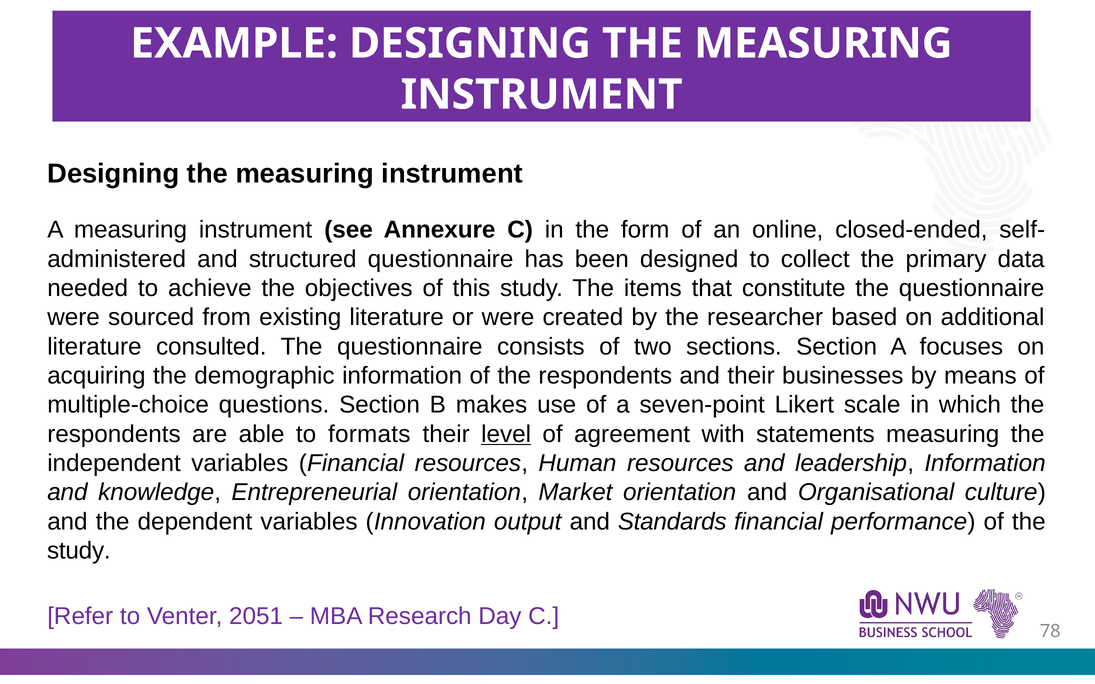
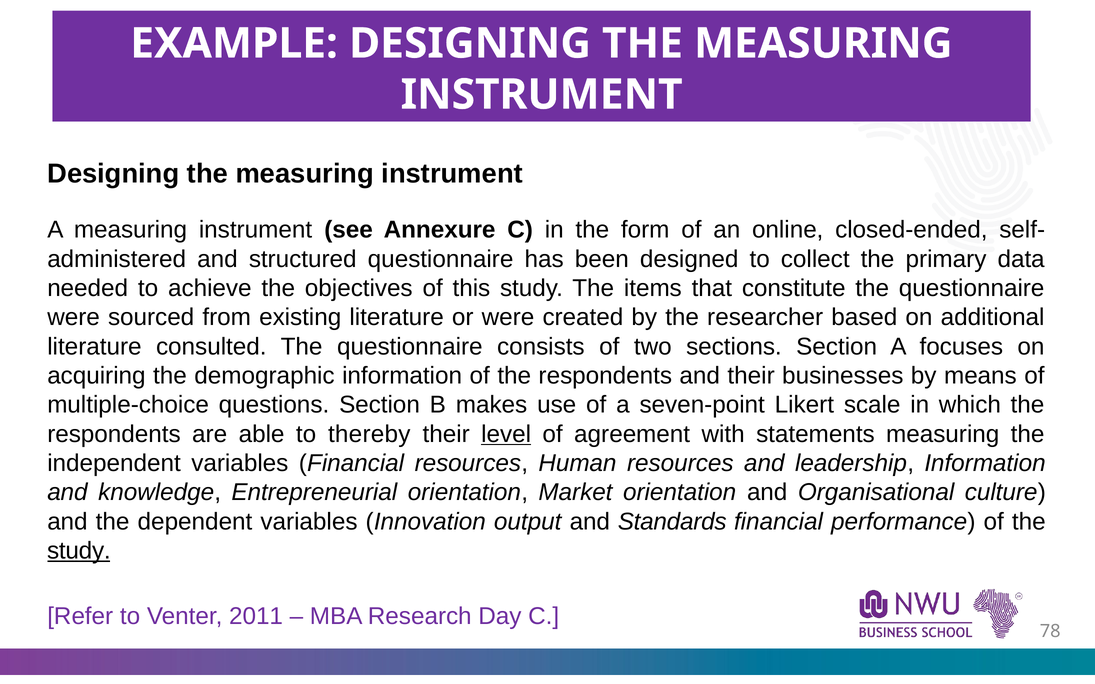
formats: formats -> thereby (369, 434)
study underline: none -> present (79, 551)
2051: 2051 -> 2011 (256, 617)
